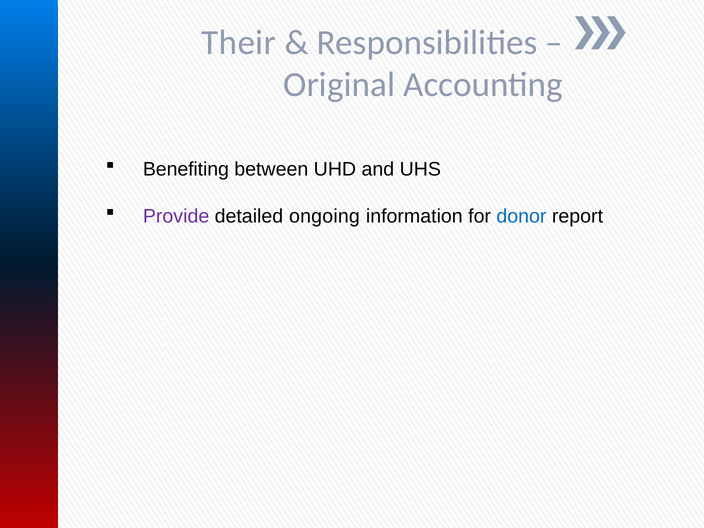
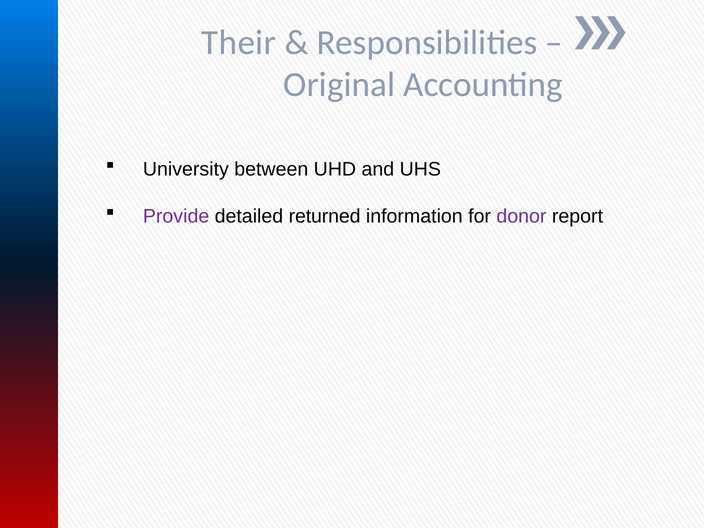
Benefiting: Benefiting -> University (186, 169)
ongoing: ongoing -> returned (325, 216)
donor colour: blue -> purple (521, 216)
